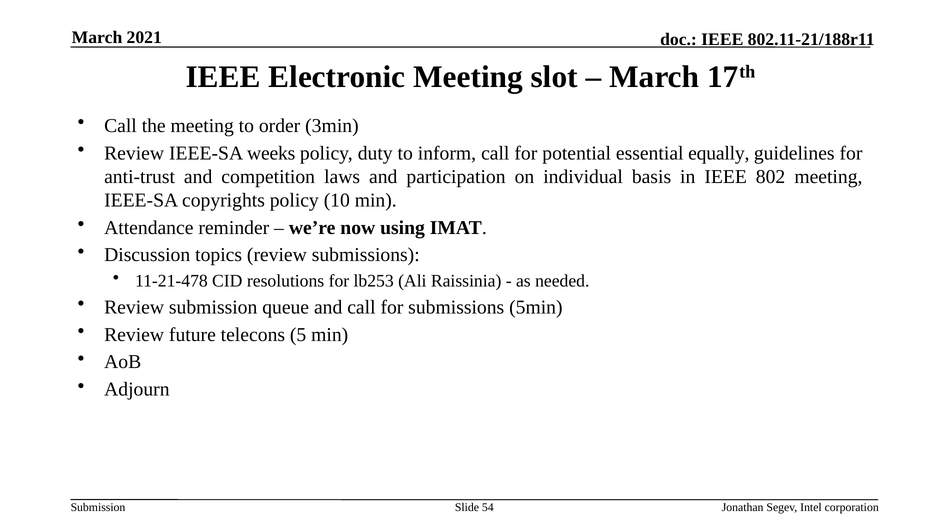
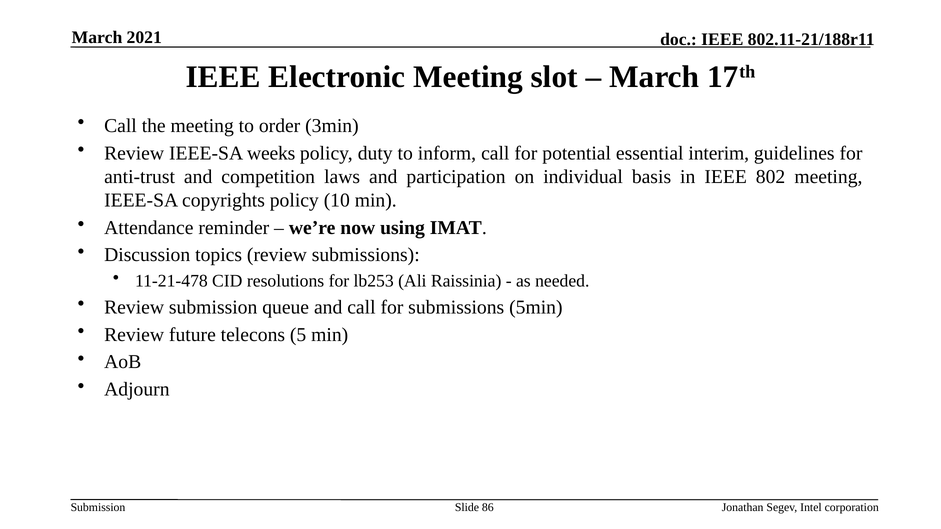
equally: equally -> interim (719, 153)
54: 54 -> 86 (488, 508)
